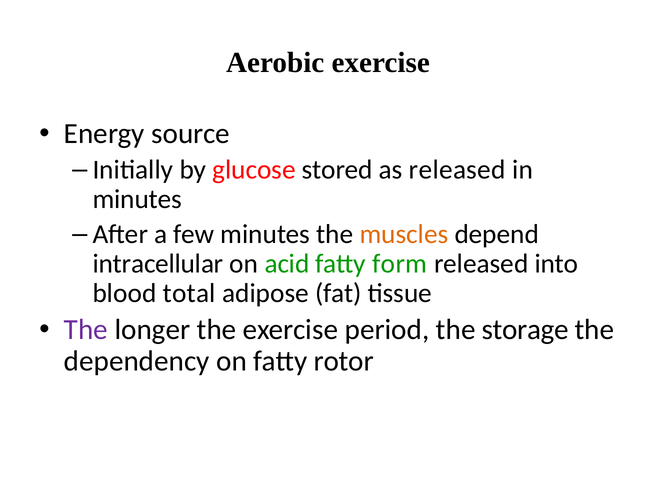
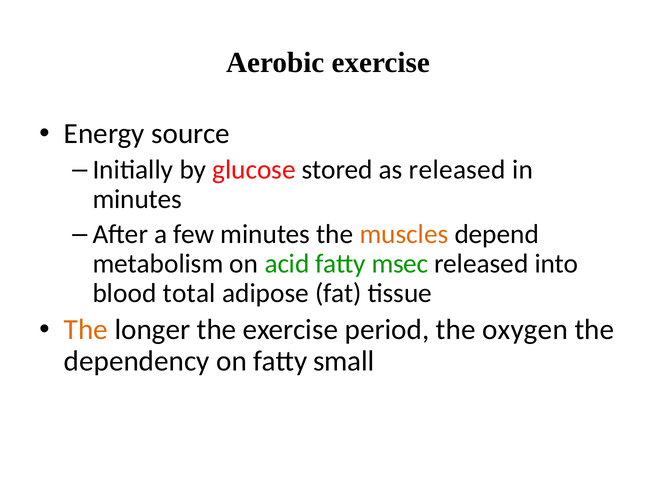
intracellular: intracellular -> metabolism (158, 264)
form: form -> msec (400, 264)
The colour: purple -> orange (86, 330)
storage: storage -> oxygen (525, 330)
rotor: rotor -> small (344, 361)
